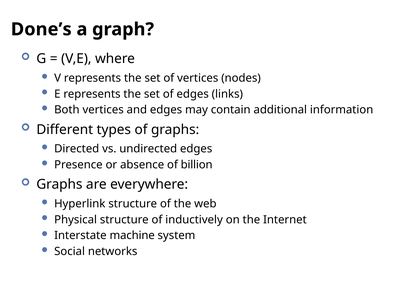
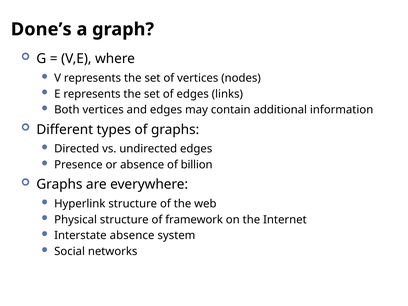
inductively: inductively -> framework (194, 220)
Interstate machine: machine -> absence (132, 236)
